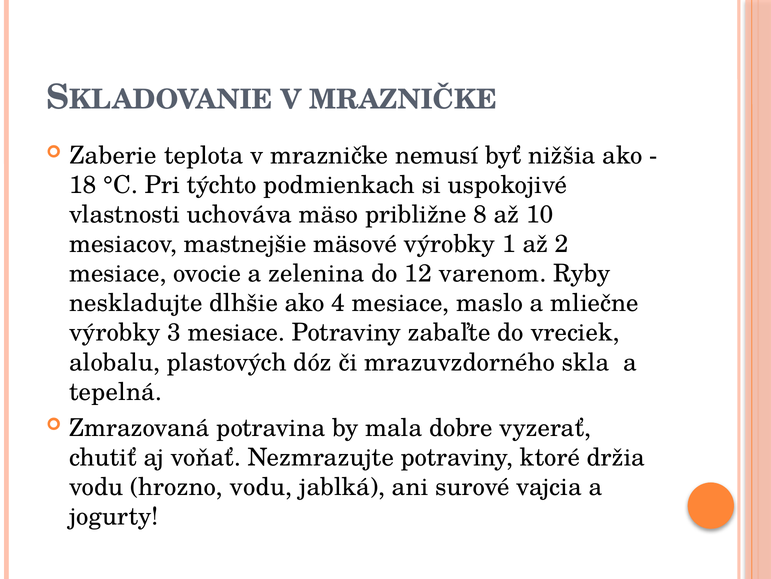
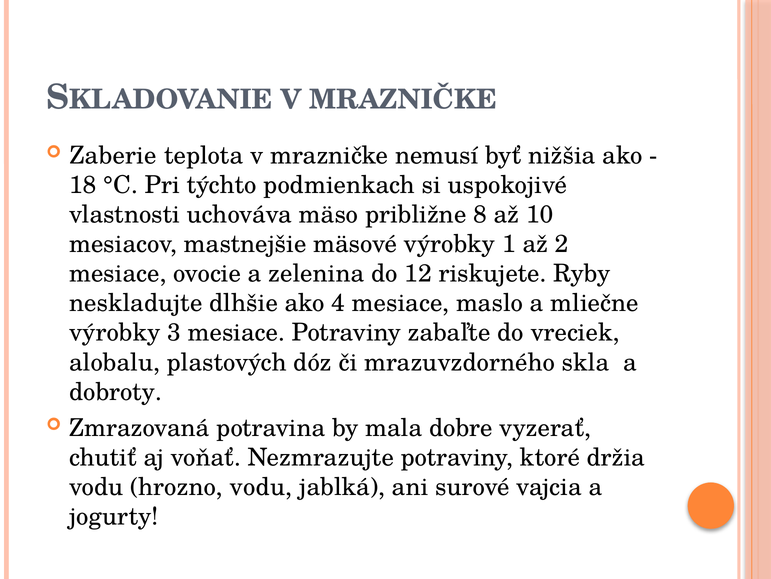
varenom: varenom -> riskujete (493, 273)
tepelná: tepelná -> dobroty (116, 391)
